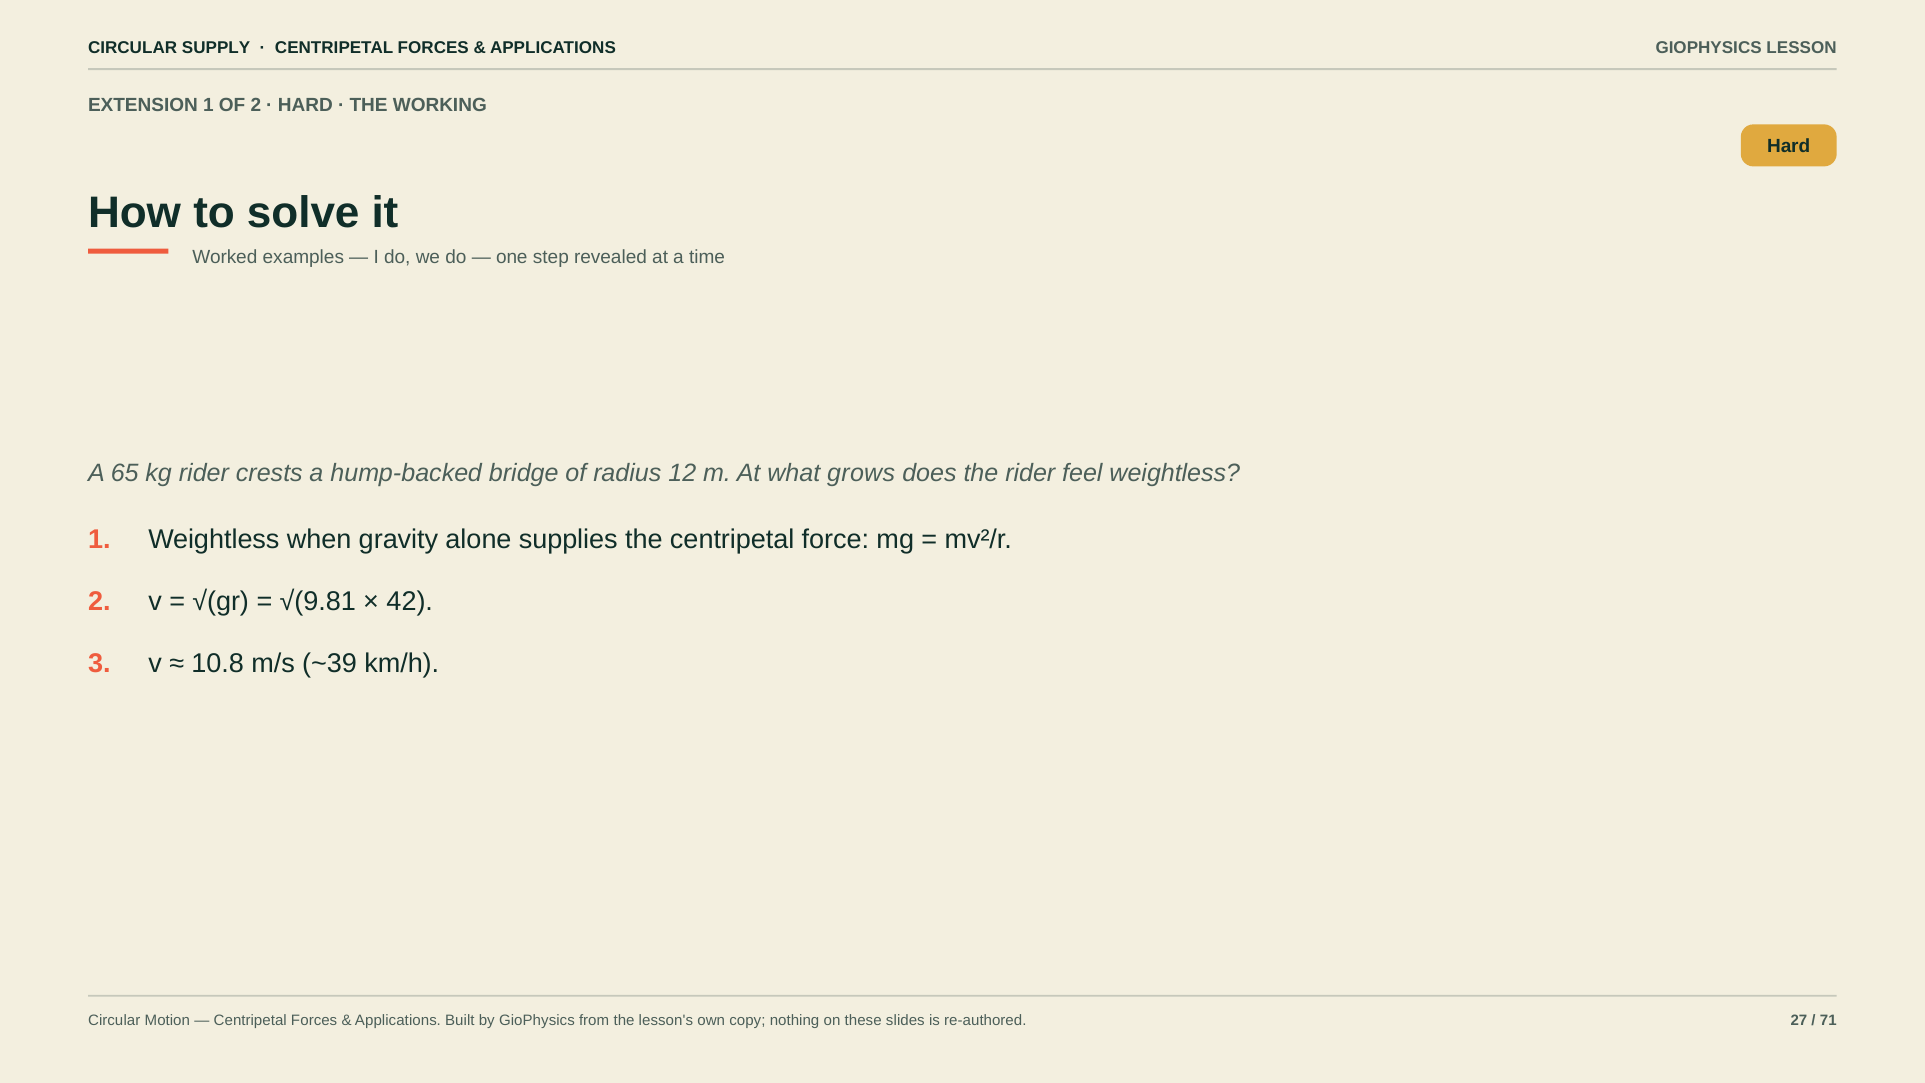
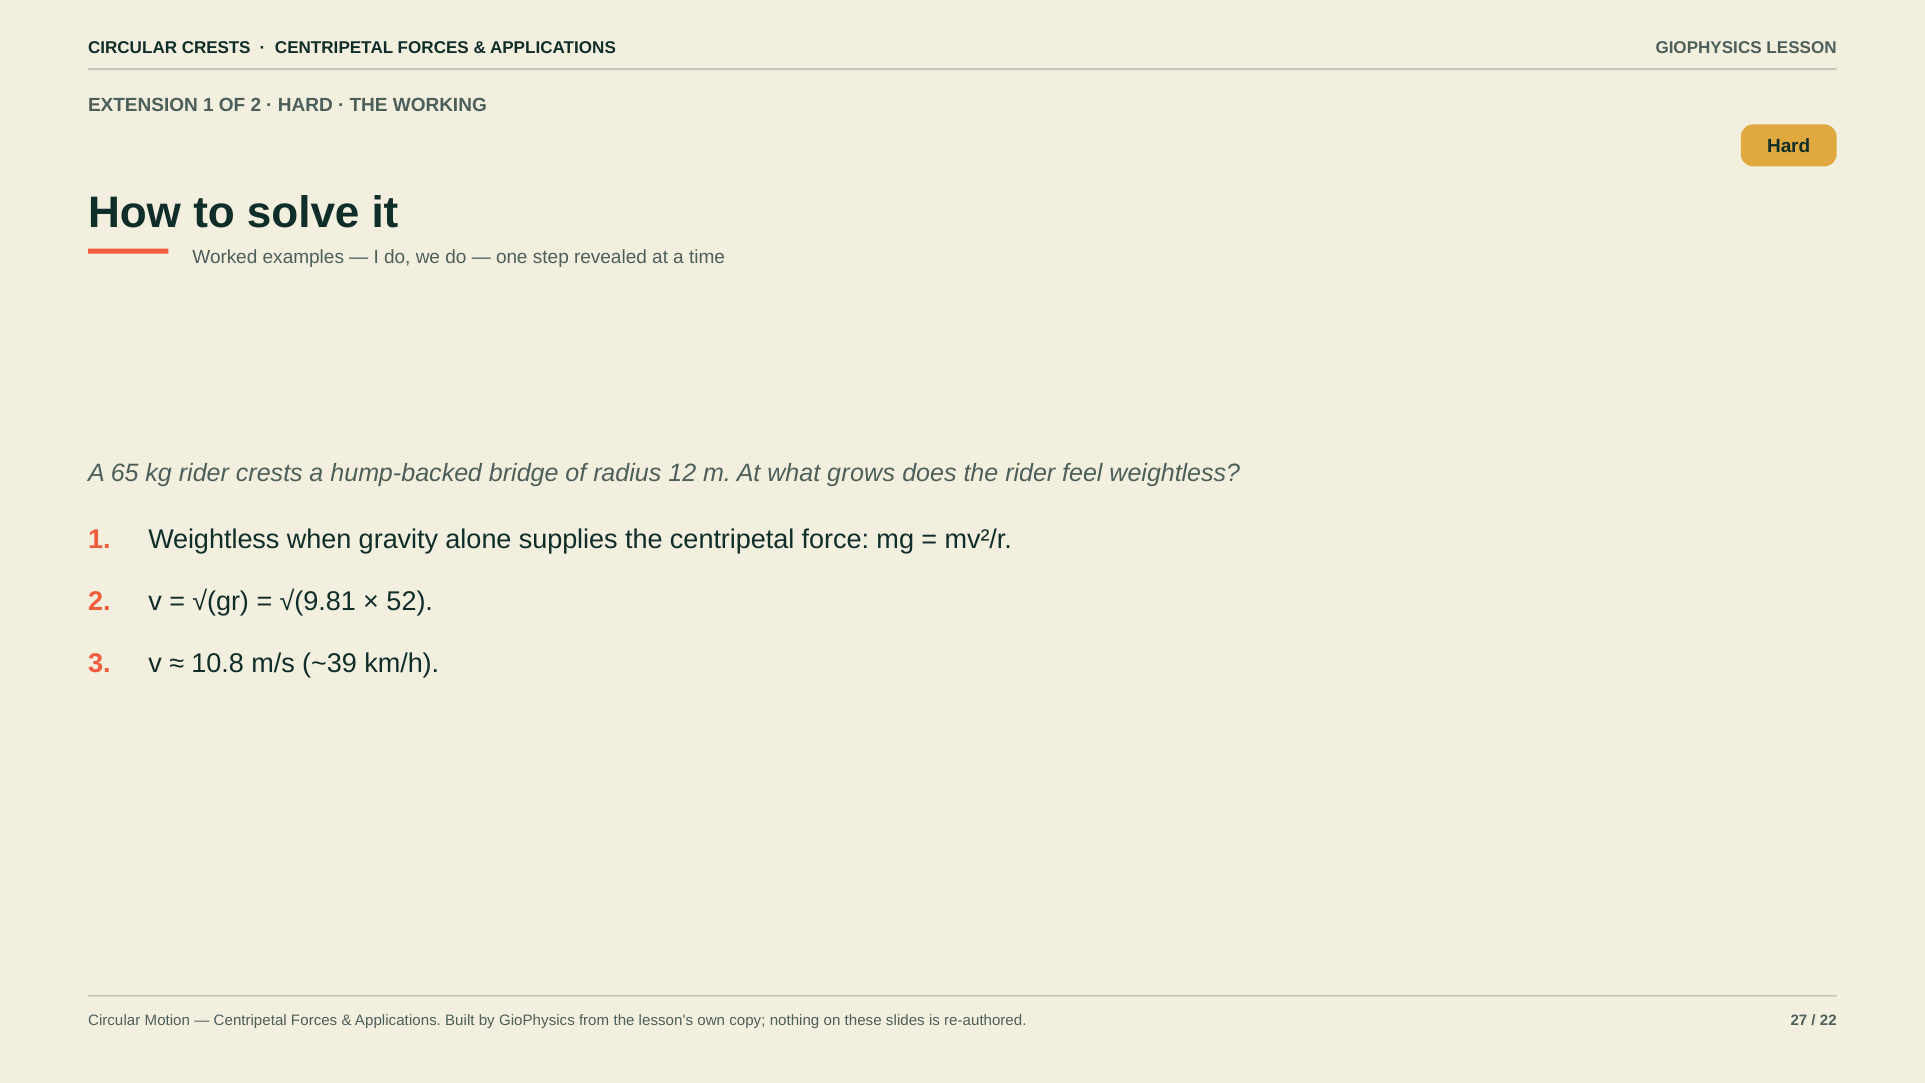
CIRCULAR SUPPLY: SUPPLY -> CRESTS (216, 47)
42: 42 -> 52 (410, 602)
71: 71 -> 22 (1828, 1021)
